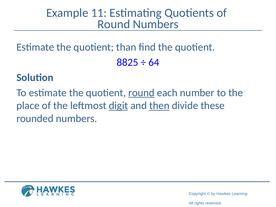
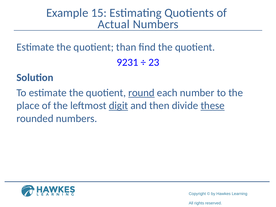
11: 11 -> 15 (99, 13)
Round: Round -> Actual (114, 24)
8825: 8825 -> 9231 (127, 62)
64: 64 -> 23 (154, 62)
then underline: present -> none (159, 106)
these underline: none -> present (213, 106)
